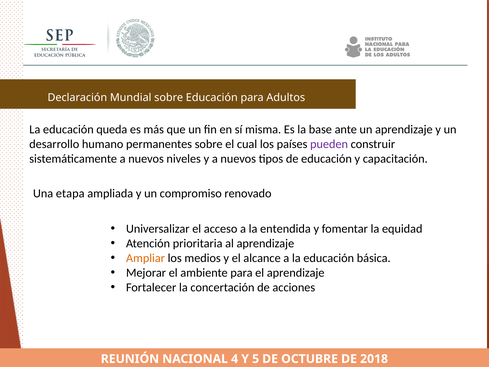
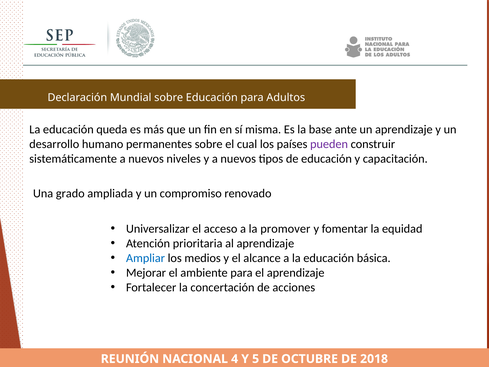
etapa: etapa -> grado (70, 193)
entendida: entendida -> promover (285, 229)
Ampliar colour: orange -> blue (145, 258)
